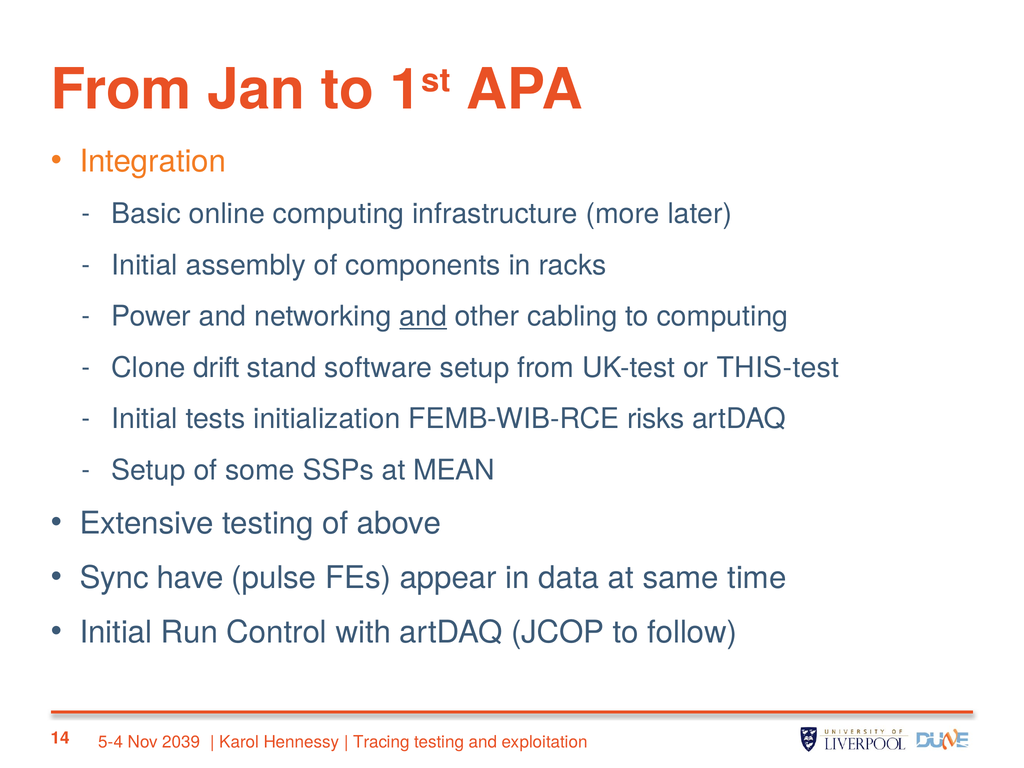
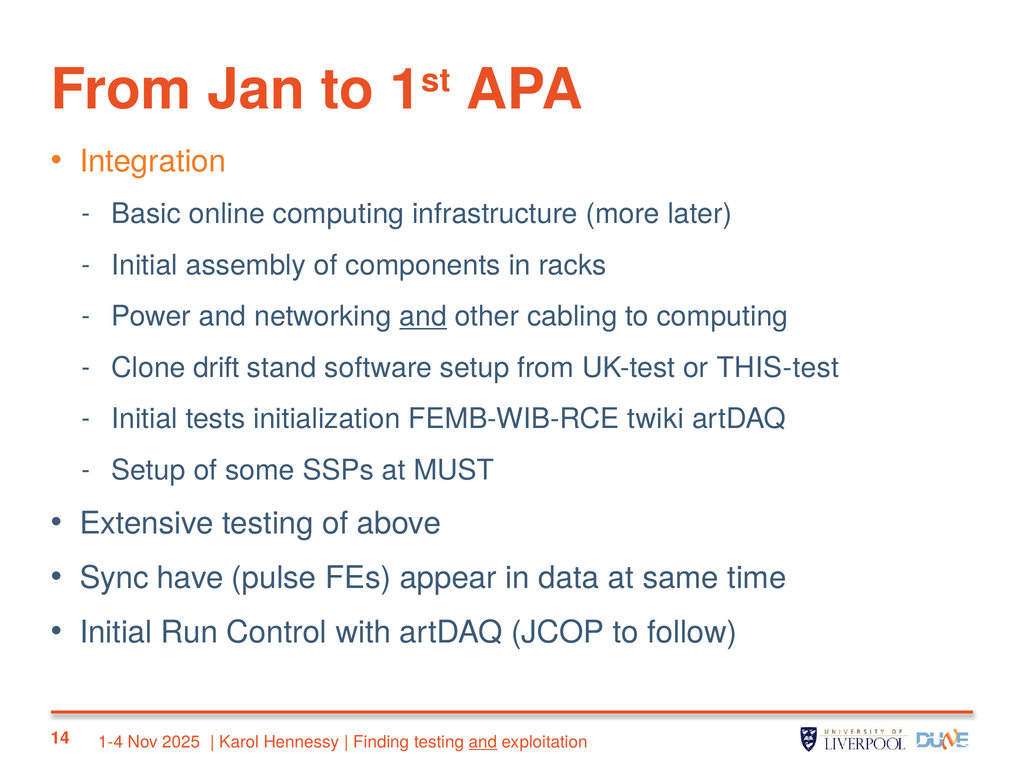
risks: risks -> twiki (656, 419)
MEAN: MEAN -> MUST (454, 470)
5-4: 5-4 -> 1-4 (111, 742)
2039: 2039 -> 2025 (181, 742)
Tracing: Tracing -> Finding (381, 742)
and underline: none -> present (483, 742)
